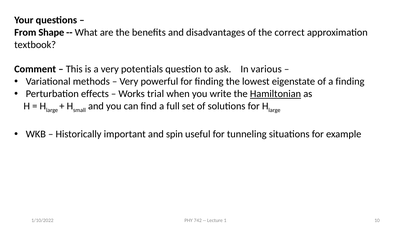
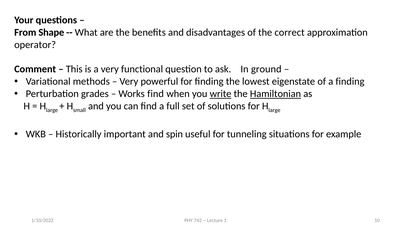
textbook: textbook -> operator (35, 45)
potentials: potentials -> functional (142, 69)
various: various -> ground (266, 69)
effects: effects -> grades (95, 94)
Works trial: trial -> find (156, 94)
write underline: none -> present (221, 94)
